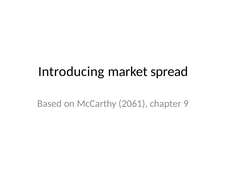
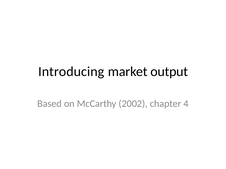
spread: spread -> output (169, 72)
2061: 2061 -> 2002 (133, 104)
9: 9 -> 4 (186, 104)
